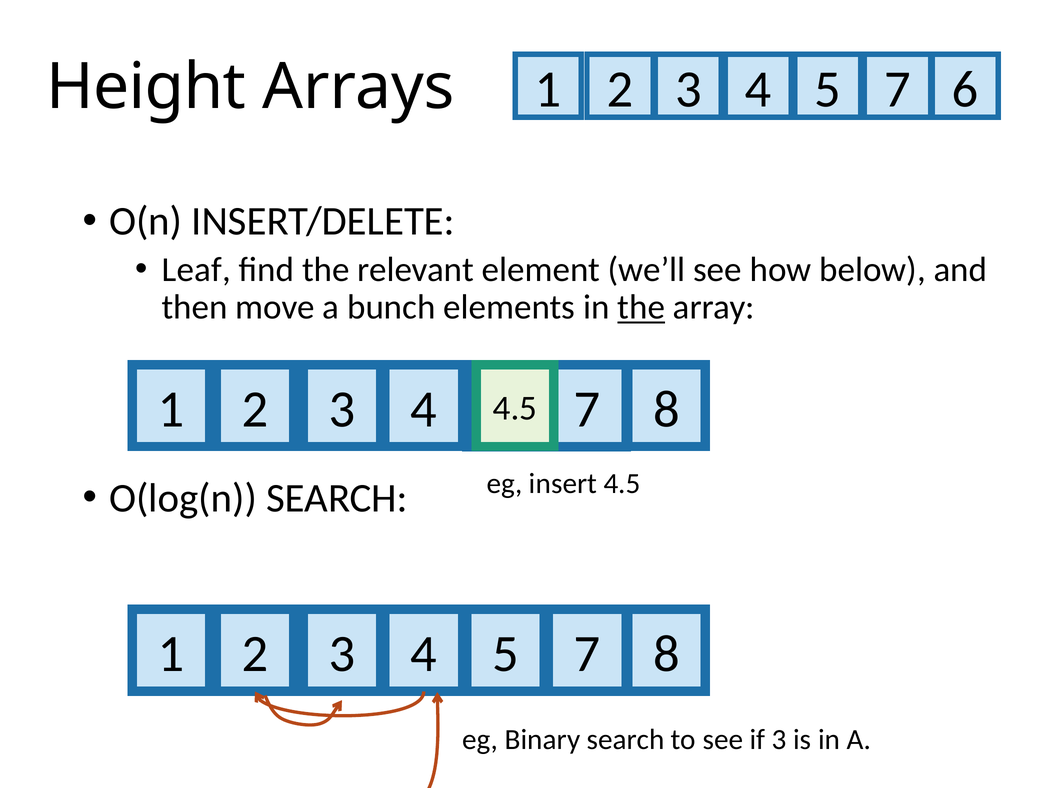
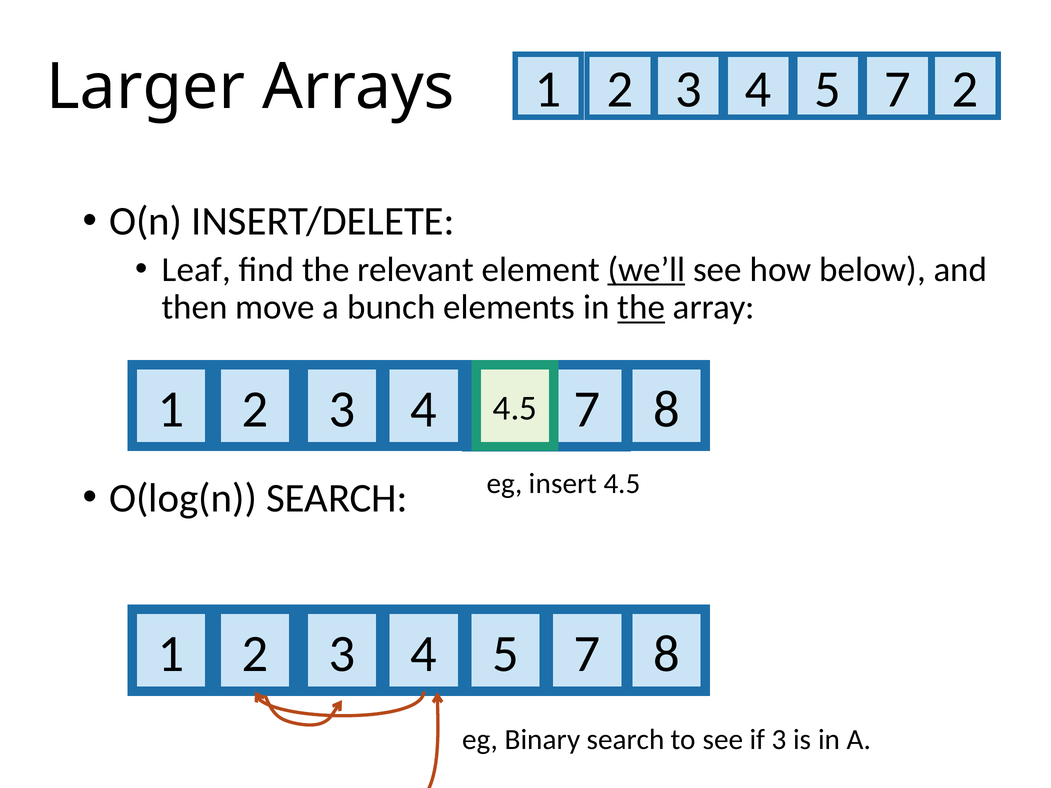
2 6: 6 -> 2 (965, 89)
Height: Height -> Larger (146, 87)
we’ll underline: none -> present (646, 270)
